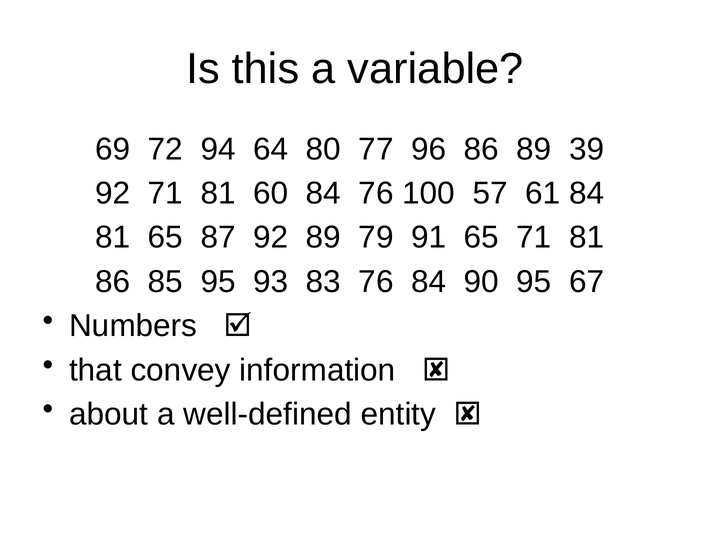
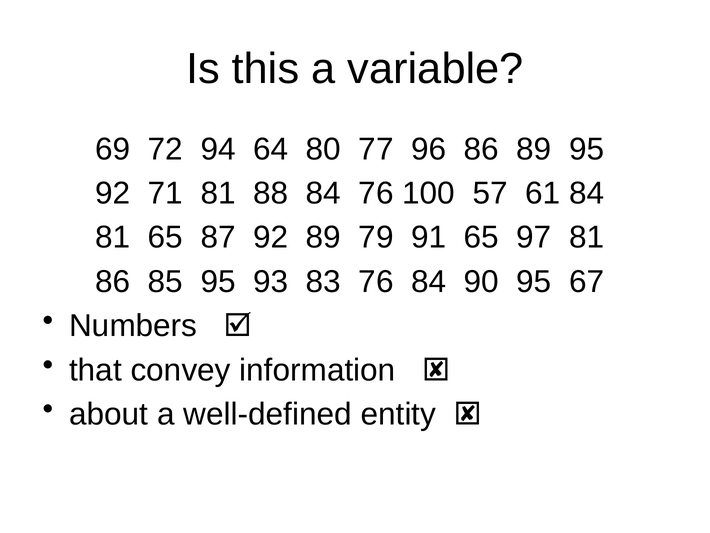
89 39: 39 -> 95 (587, 149)
60: 60 -> 88 (271, 193)
65 71: 71 -> 97 (534, 237)
